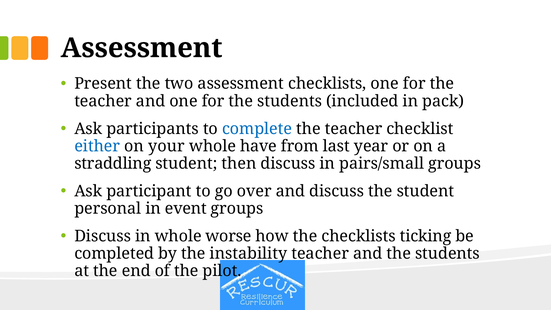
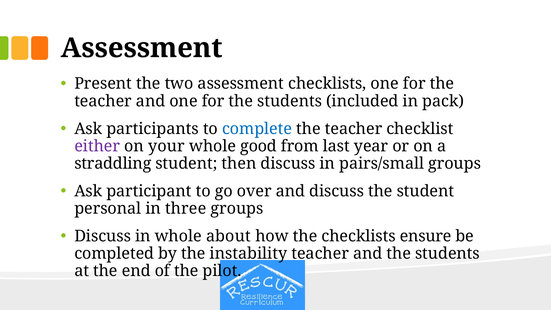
either colour: blue -> purple (97, 146)
have: have -> good (259, 146)
event: event -> three (186, 209)
worse: worse -> about (228, 236)
ticking: ticking -> ensure (426, 236)
